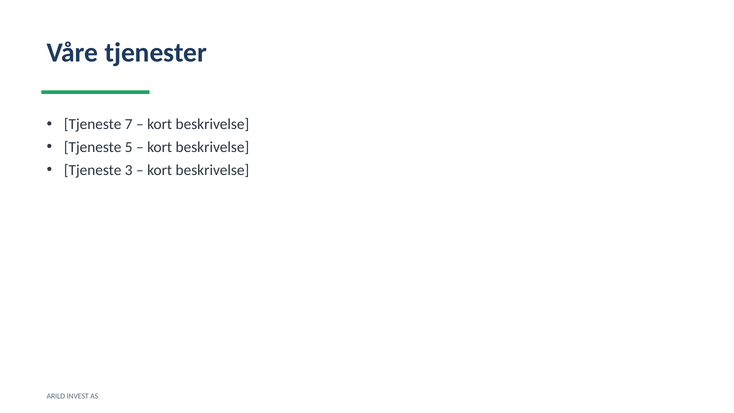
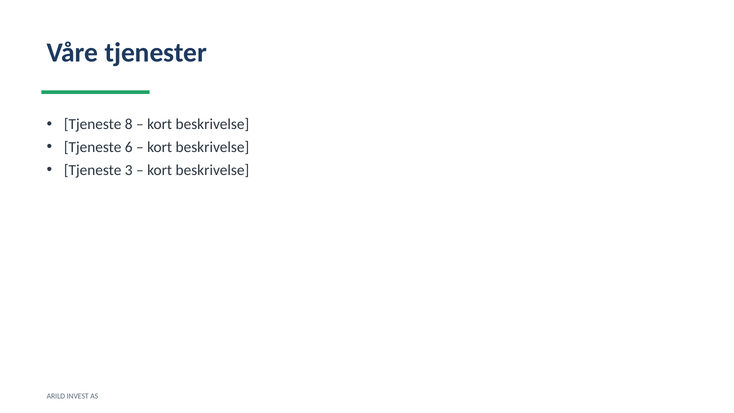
7: 7 -> 8 (129, 124)
5: 5 -> 6 (129, 147)
